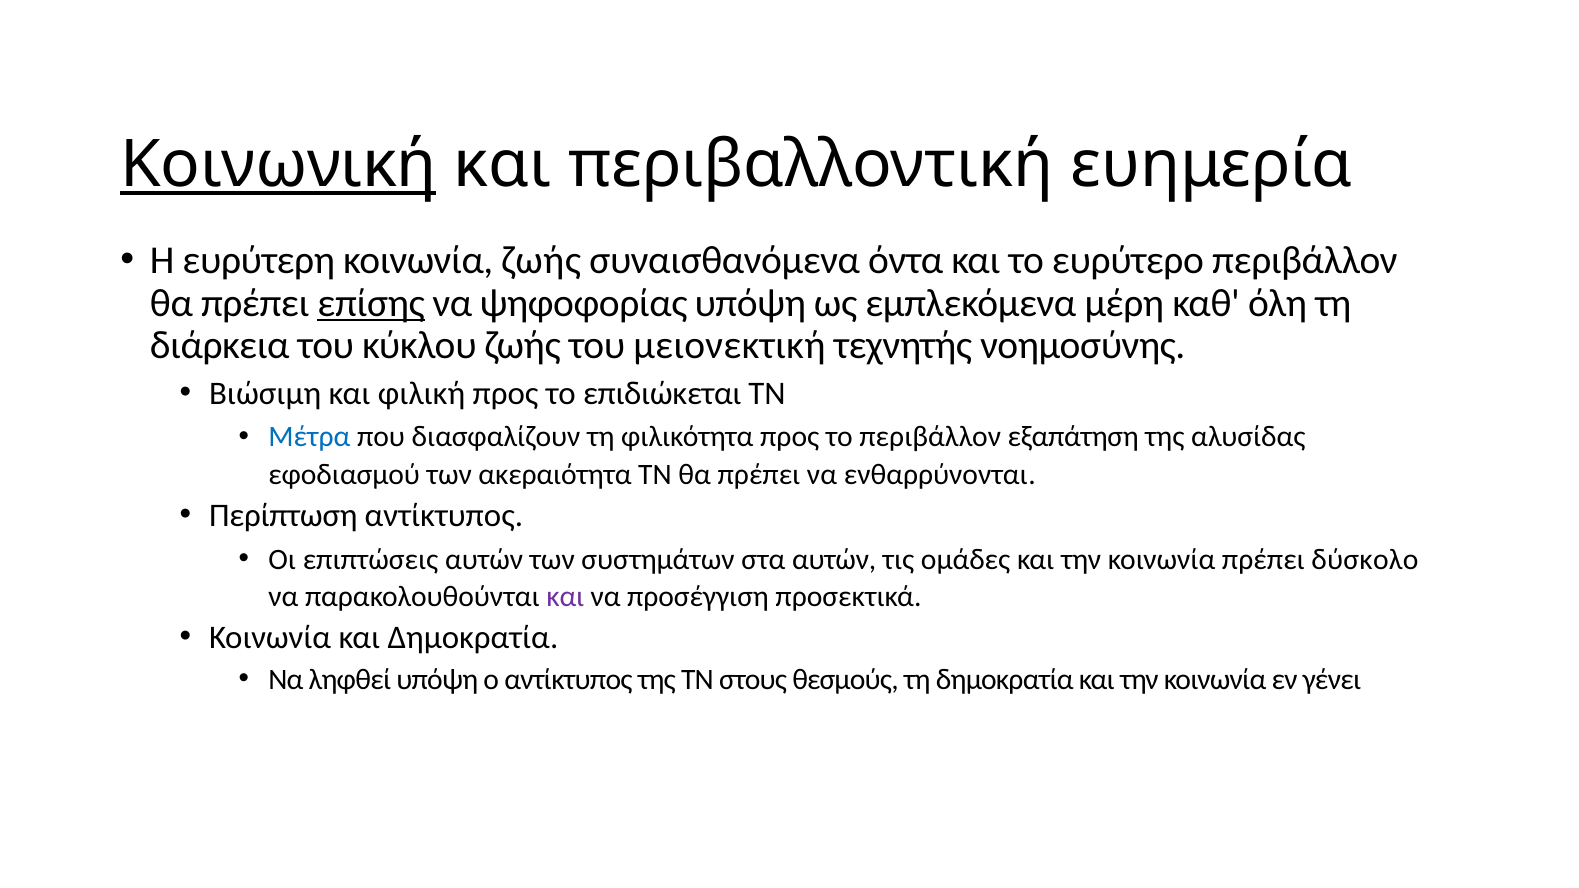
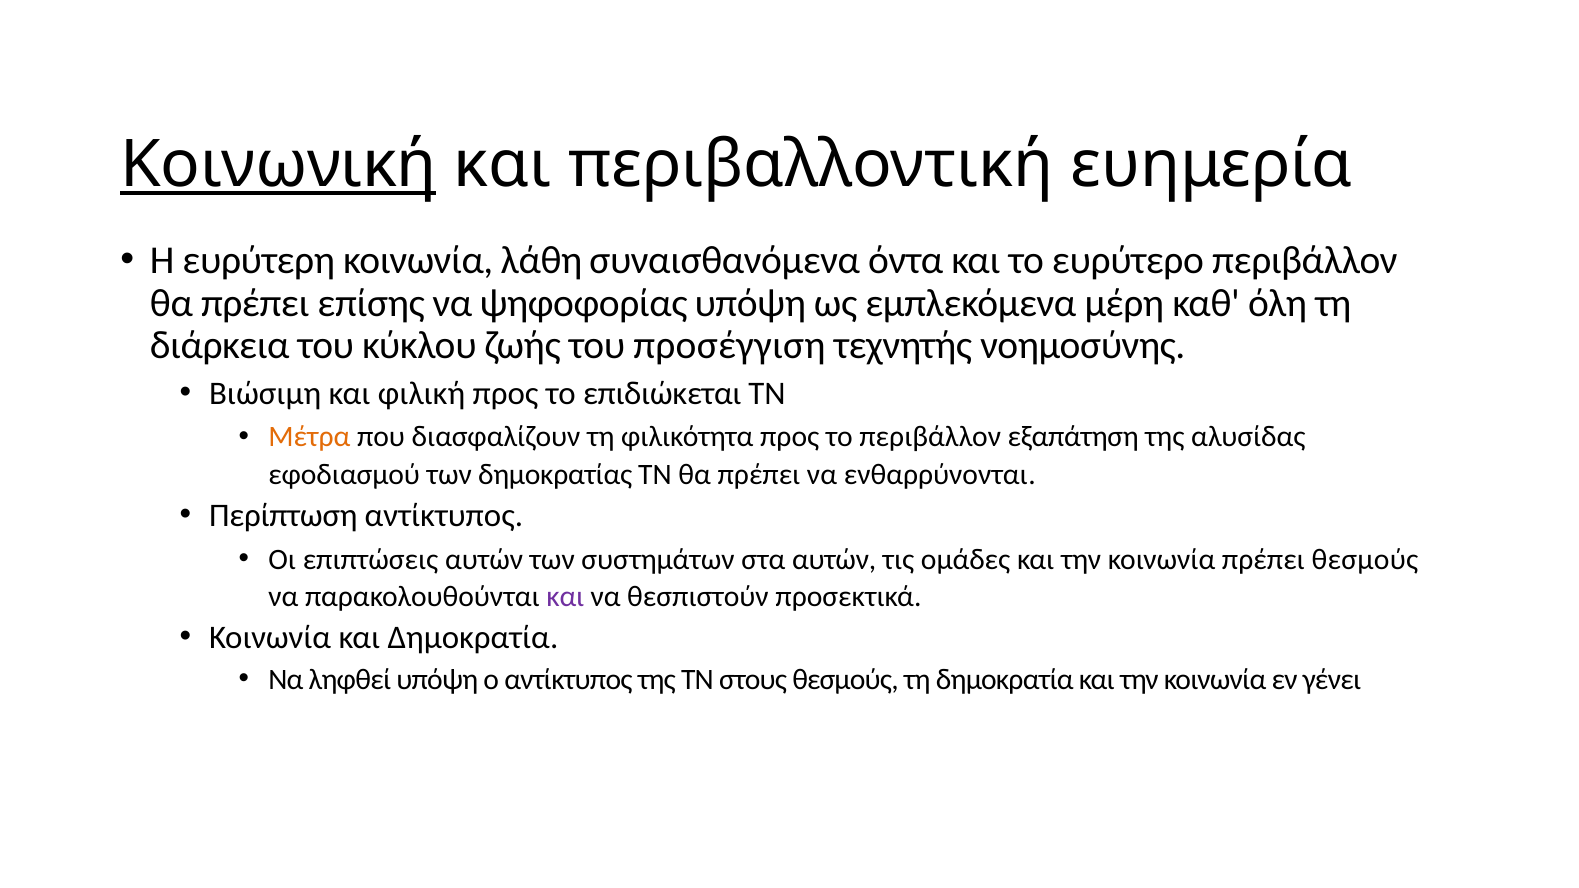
κοινωνία ζωής: ζωής -> λάθη (542, 260)
επίσης underline: present -> none (371, 303)
μειονεκτική: μειονεκτική -> προσέγγιση (729, 346)
Μέτρα colour: blue -> orange (309, 437)
ακεραιότητα: ακεραιότητα -> δημοκρατίας (555, 475)
πρέπει δύσκολο: δύσκολο -> θεσμούς (1365, 560)
προσέγγιση: προσέγγιση -> θεσπιστούν (698, 597)
